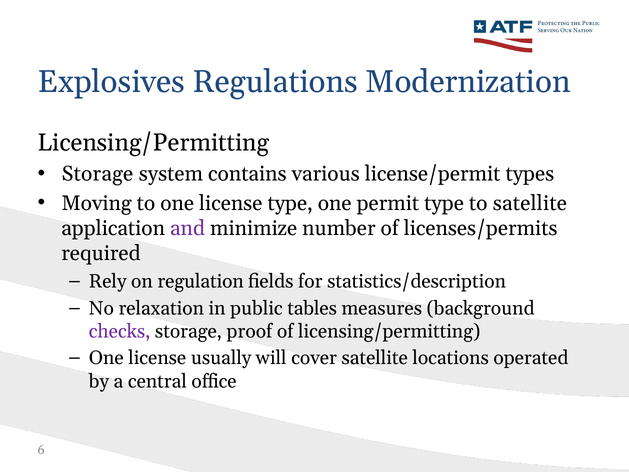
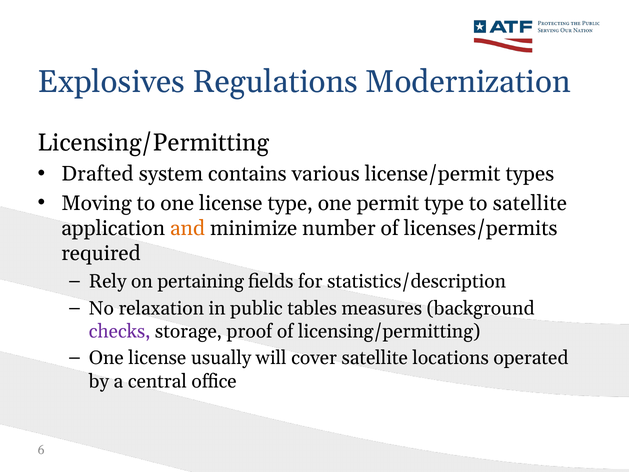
Storage: Storage -> Drafted (97, 174)
and colour: purple -> orange (188, 228)
regulation: regulation -> pertaining (201, 281)
